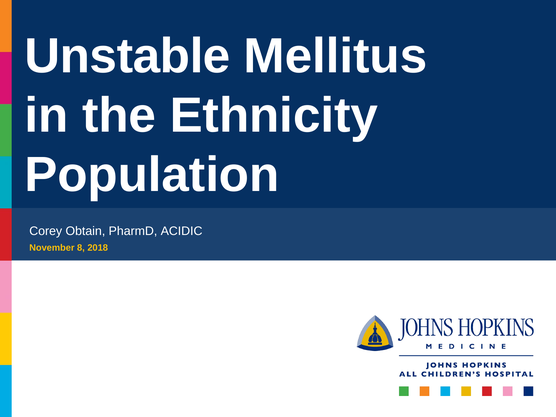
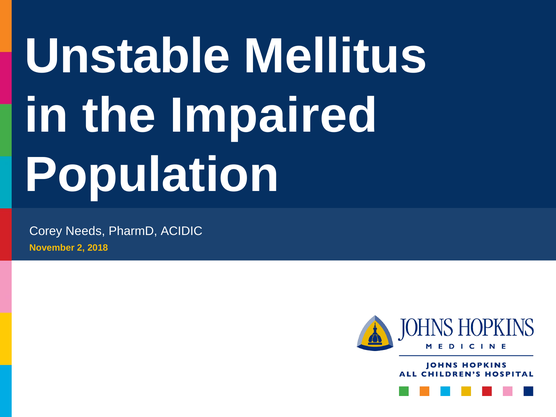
Ethnicity: Ethnicity -> Impaired (274, 116)
Obtain: Obtain -> Needs (85, 231)
8: 8 -> 2 (81, 248)
